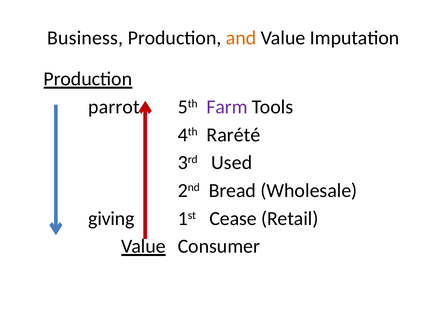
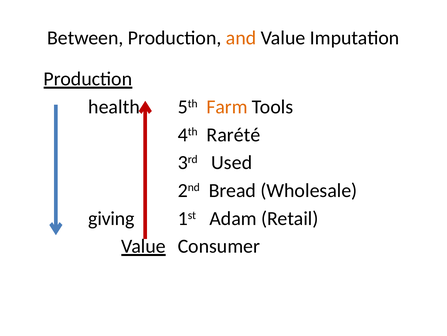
Business: Business -> Between (85, 38)
parrot: parrot -> health (114, 107)
Farm colour: purple -> orange (227, 107)
Cease: Cease -> Adam (233, 218)
